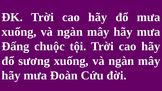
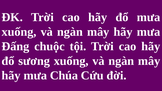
Đoàn: Đoàn -> Chúa (64, 76)
